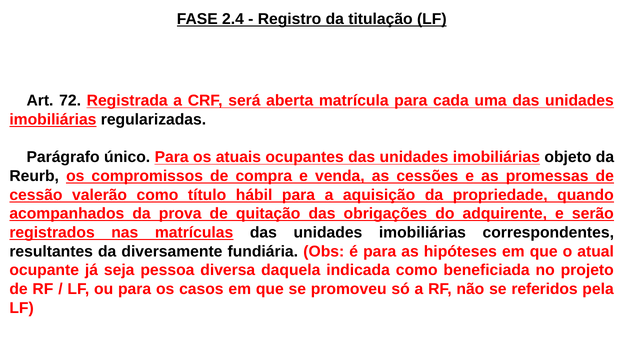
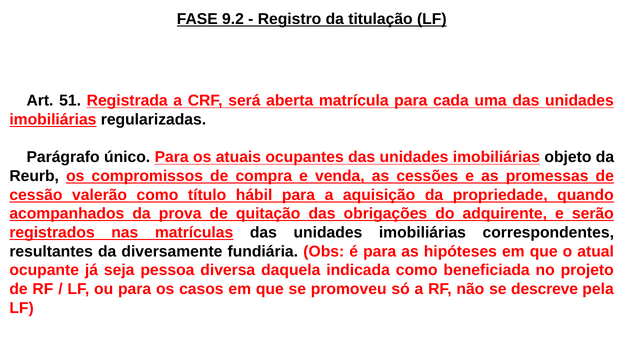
2.4: 2.4 -> 9.2 (233, 19)
72: 72 -> 51 (70, 101)
referidos: referidos -> descreve (545, 289)
